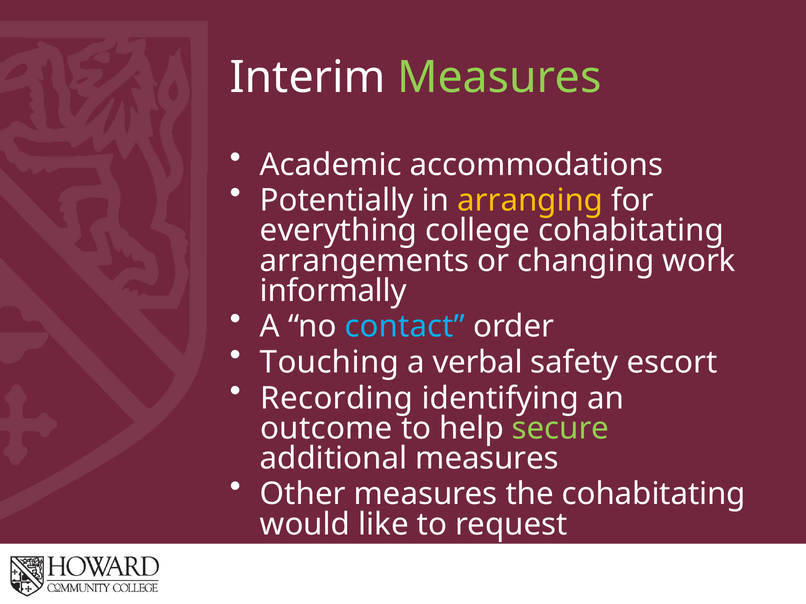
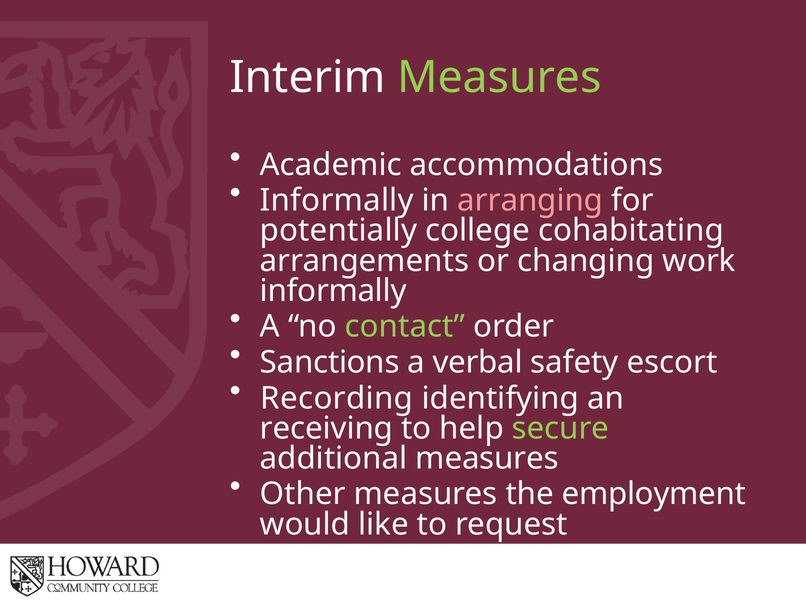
Potentially: Potentially -> Informally (337, 201)
arranging colour: yellow -> pink (530, 201)
everything: everything -> potentially (338, 231)
contact colour: light blue -> light green (405, 327)
Touching: Touching -> Sanctions (330, 363)
outcome: outcome -> receiving (327, 429)
the cohabitating: cohabitating -> employment (654, 495)
